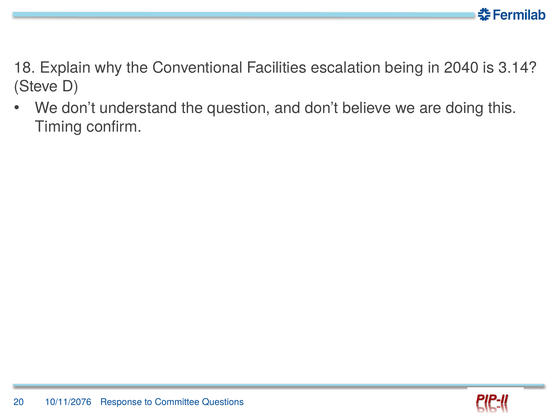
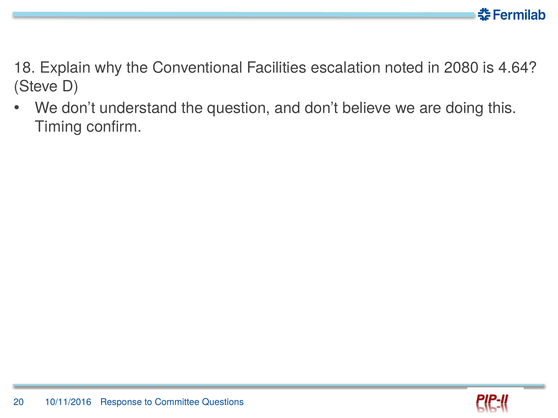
being: being -> noted (404, 68)
2040: 2040 -> 2080 (461, 68)
3.14: 3.14 -> 4.64 (518, 68)
10/11/2076: 10/11/2076 -> 10/11/2016 (68, 403)
